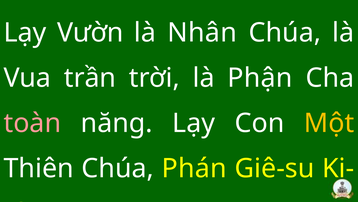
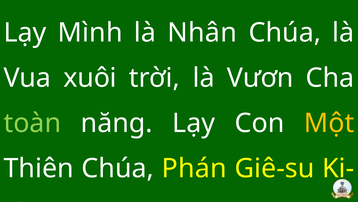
Vườn: Vườn -> Mình (90, 33)
trần: trần -> xuôi (90, 78)
Phận: Phận -> Vươn (260, 78)
toàn colour: pink -> light green (32, 123)
